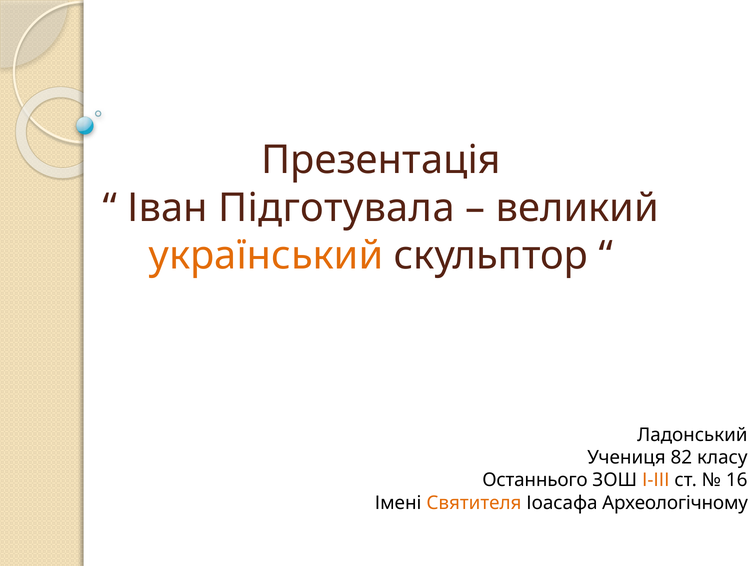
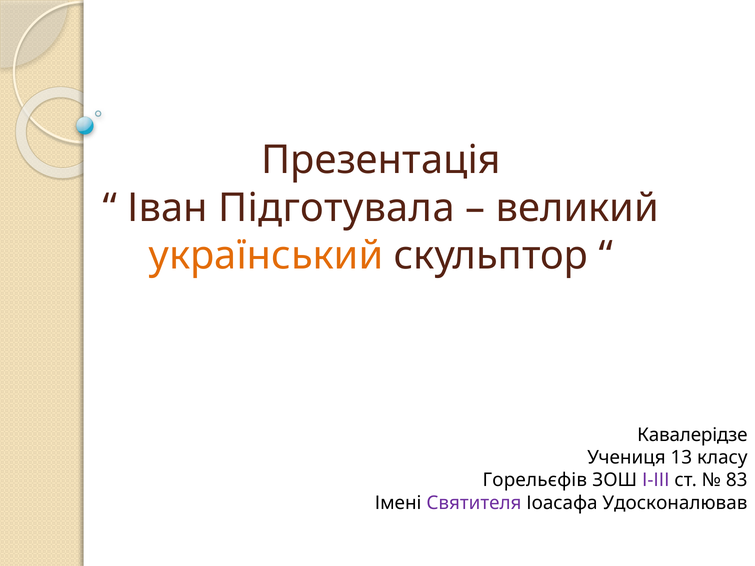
Ладонський: Ладонський -> Кавалерідзе (692, 435)
82: 82 -> 13 (681, 458)
Останнього: Останнього -> Горельєфів (535, 480)
І-ІІІ colour: orange -> purple (656, 480)
16: 16 -> 83 (737, 480)
Святителя colour: orange -> purple (474, 503)
Археологічному: Археологічному -> Удосконалював (675, 503)
